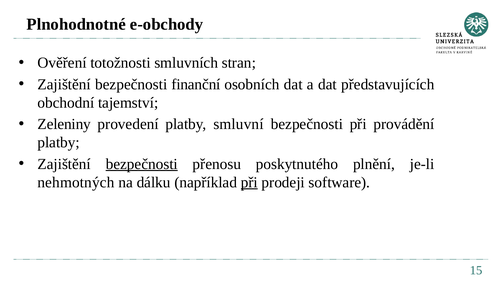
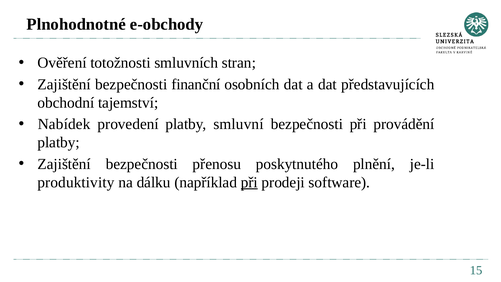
Zeleniny: Zeleniny -> Nabídek (64, 124)
bezpečnosti underline: present -> none (142, 164)
nehmotných: nehmotných -> produktivity (76, 182)
